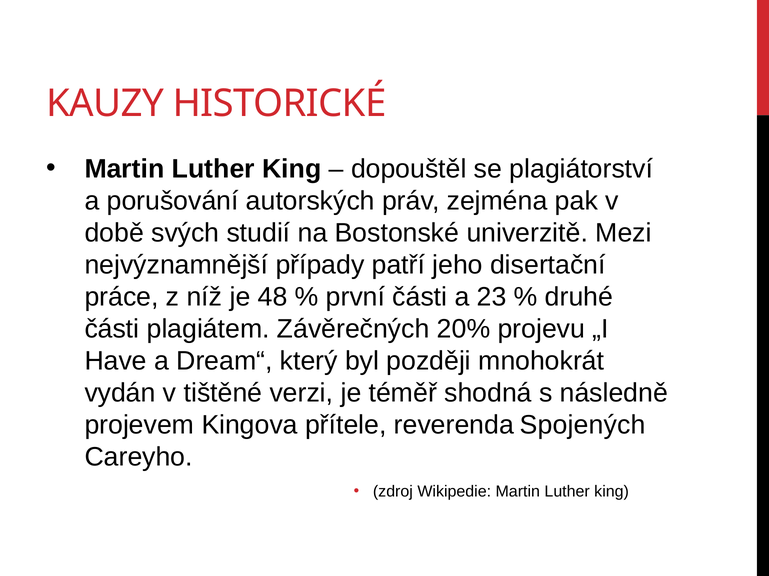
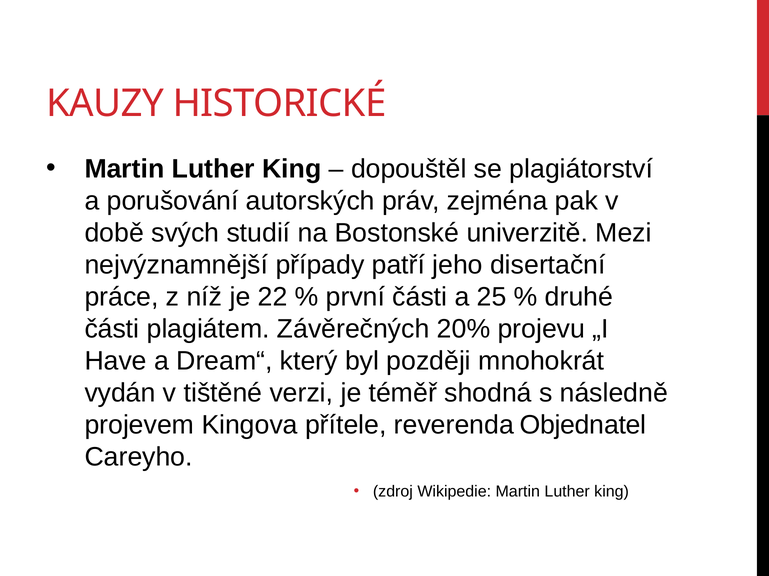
48: 48 -> 22 (273, 297)
23: 23 -> 25 (492, 297)
Spojených: Spojených -> Objednatel (583, 425)
